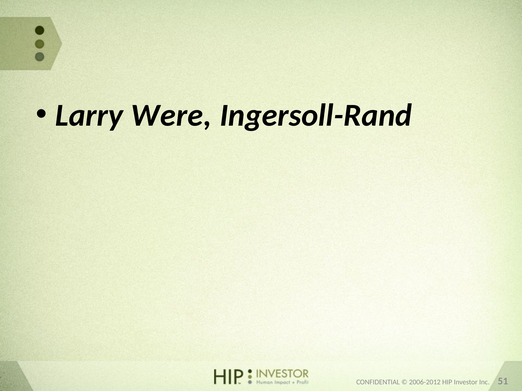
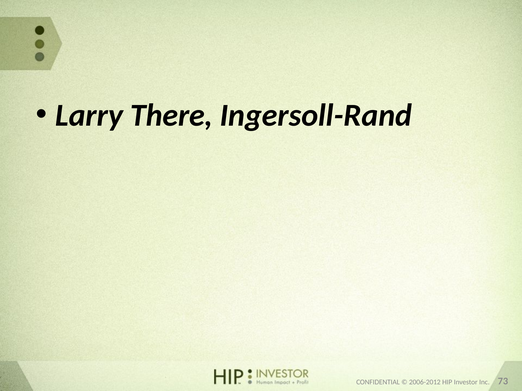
Were: Were -> There (172, 115)
51: 51 -> 73 (503, 382)
